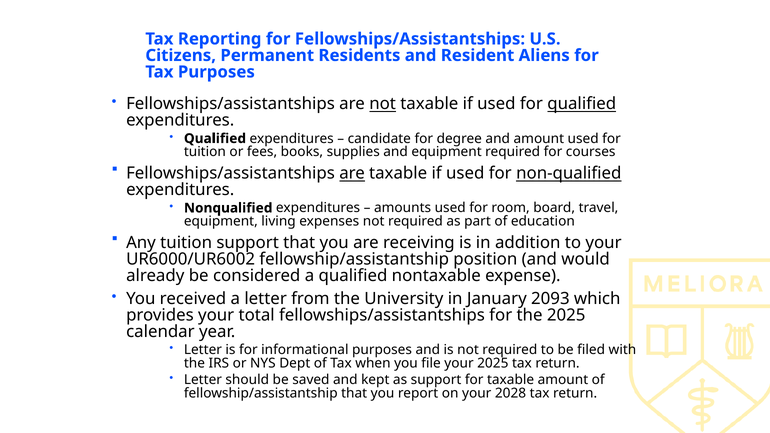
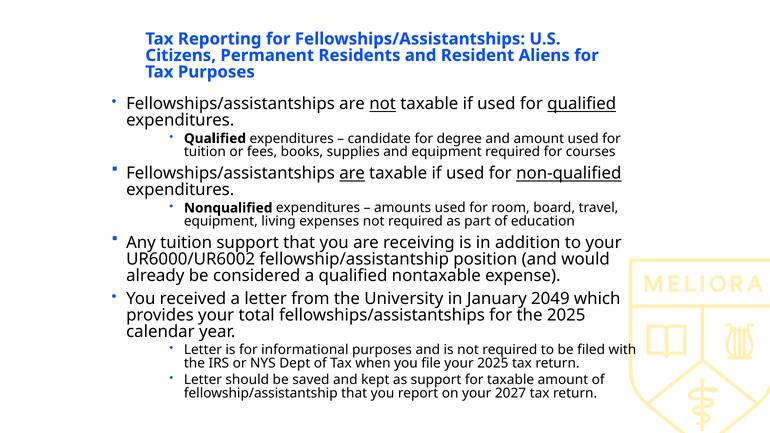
2093: 2093 -> 2049 (550, 299)
2028: 2028 -> 2027 (511, 393)
